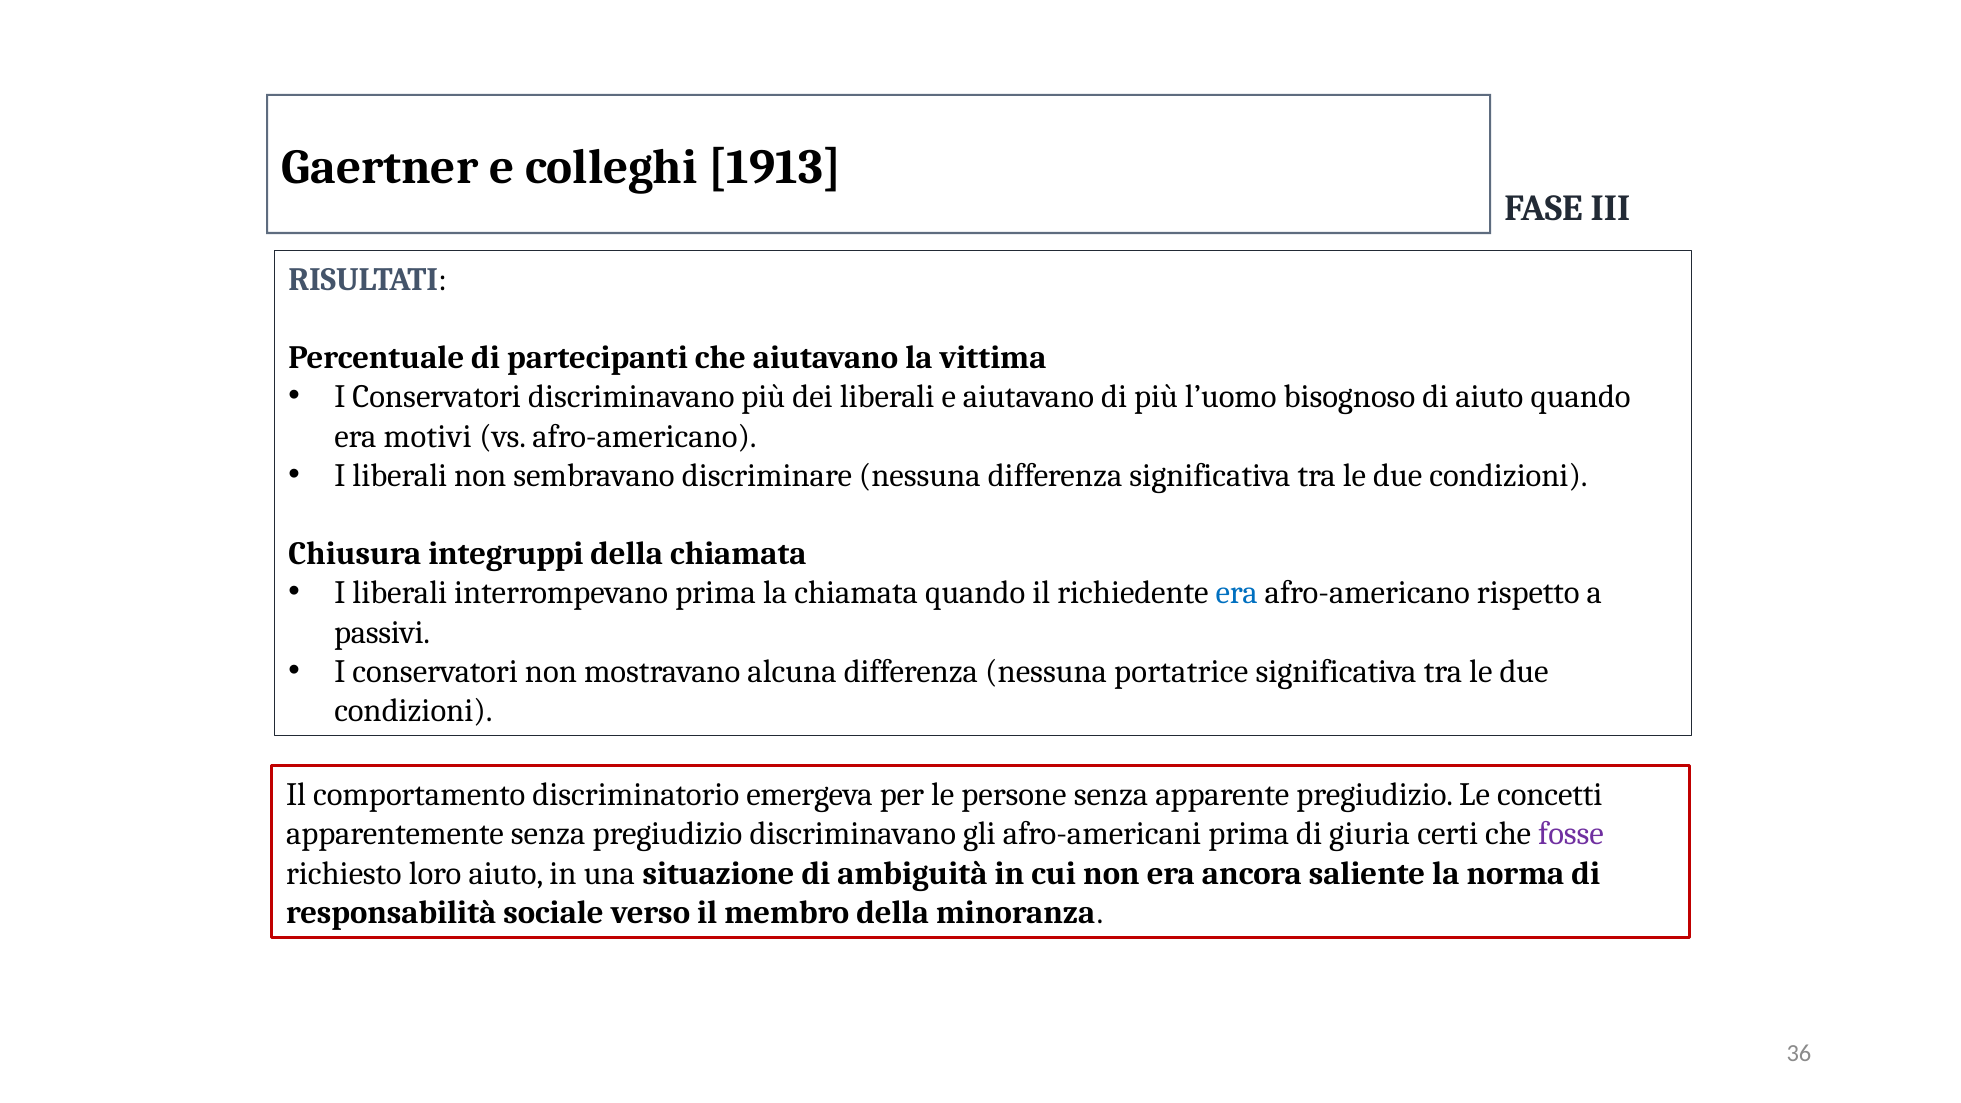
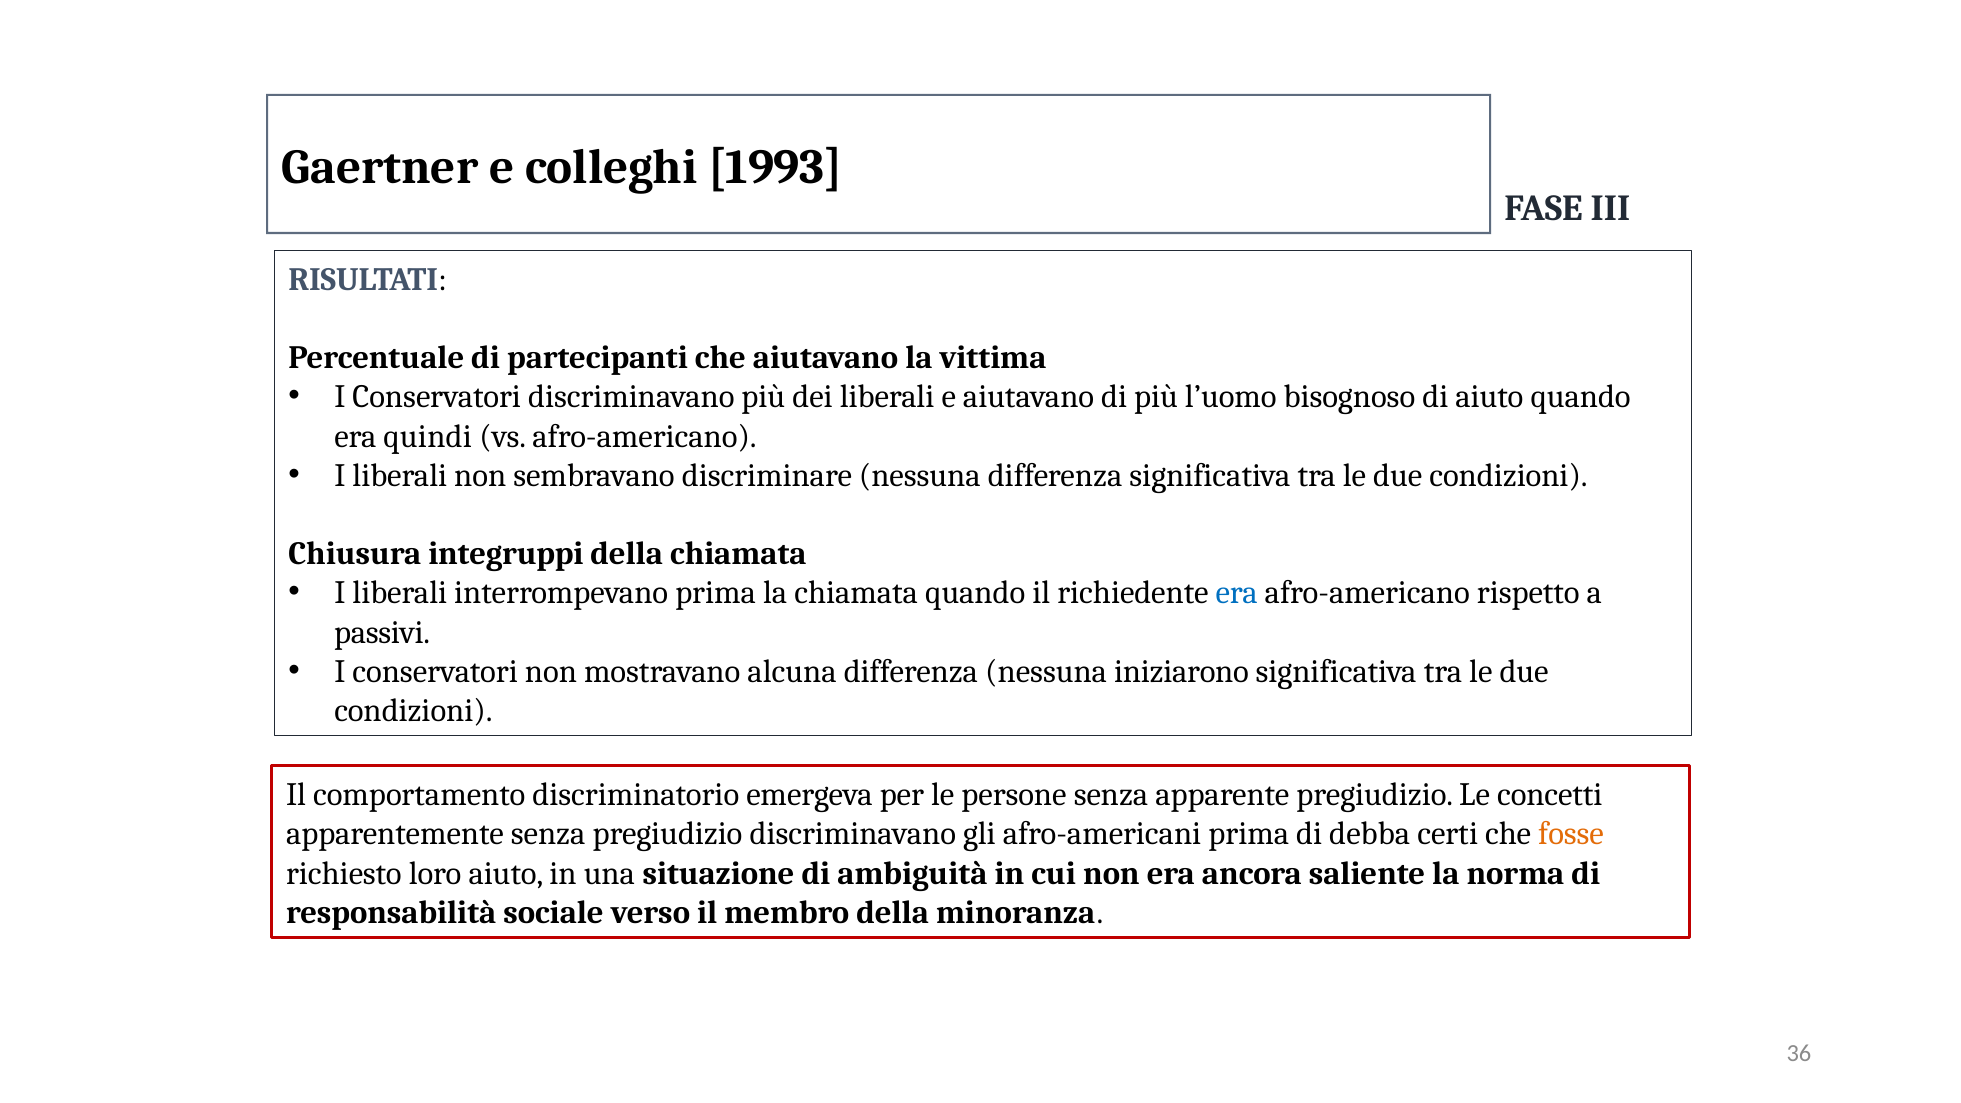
1913: 1913 -> 1993 (775, 167)
motivi: motivi -> quindi (428, 436)
portatrice: portatrice -> iniziarono (1182, 672)
giuria: giuria -> debba (1370, 834)
fosse colour: purple -> orange (1571, 834)
